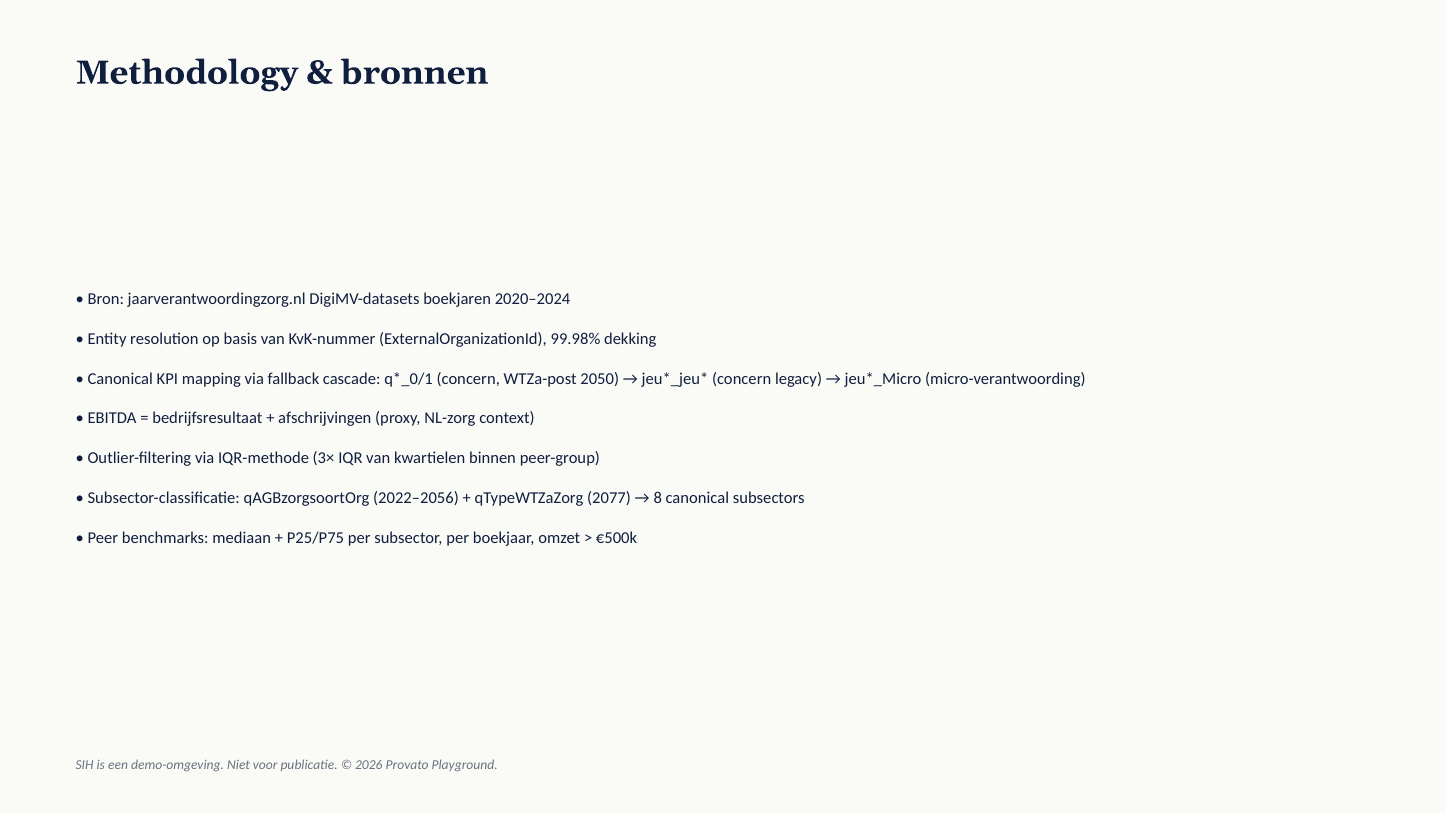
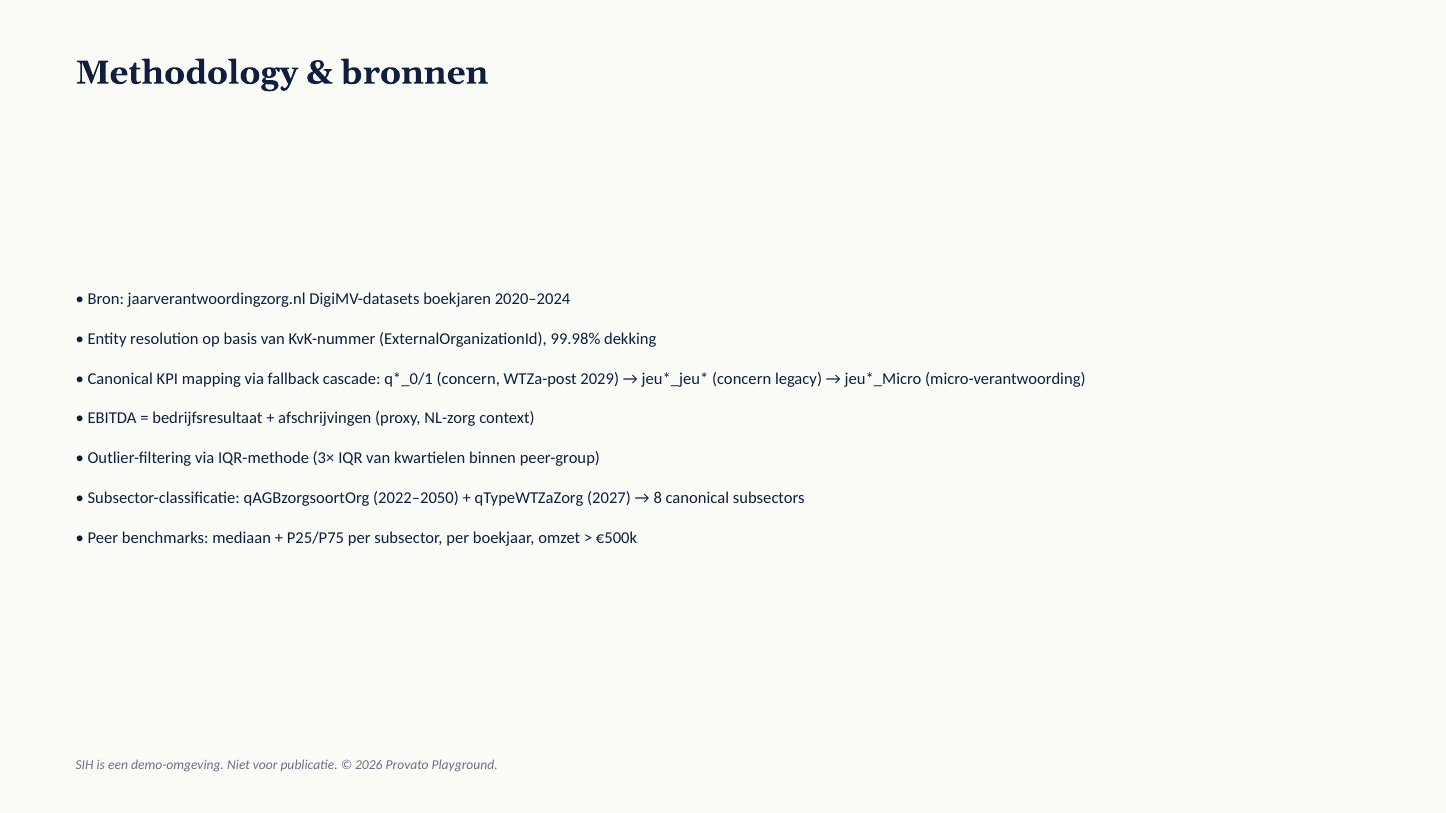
2050: 2050 -> 2029 (600, 379)
2022–2056: 2022–2056 -> 2022–2050 (416, 498)
2077: 2077 -> 2027 (609, 498)
